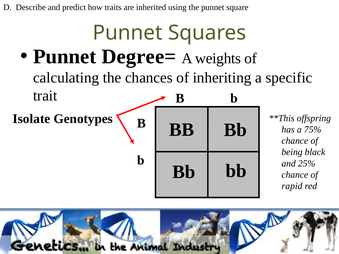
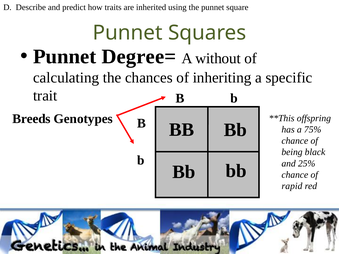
weights: weights -> without (218, 58)
Isolate: Isolate -> Breeds (32, 119)
